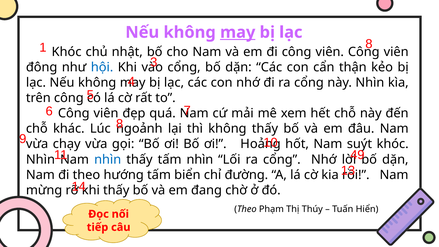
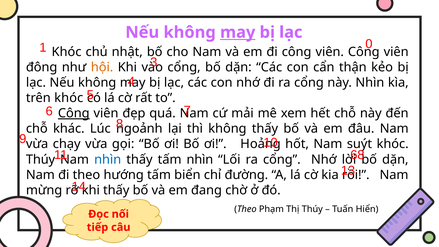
1 8: 8 -> 0 (369, 44)
hội colour: blue -> orange (102, 67)
trên công: công -> khóc (69, 98)
Công underline: none -> present (74, 113)
49: 49 -> 68 (357, 155)
Nhìn: Nhìn -> Thúy (41, 159)
